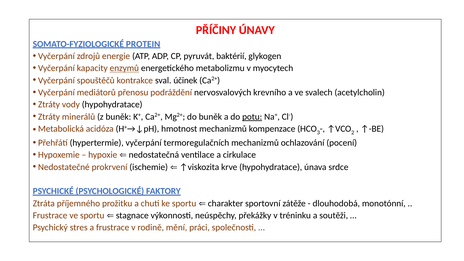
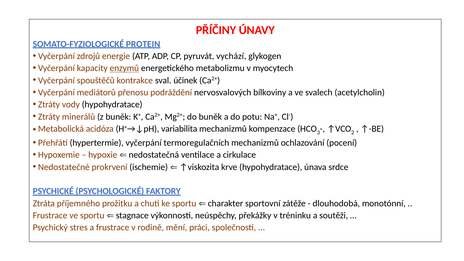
baktérií: baktérií -> vychází (231, 56)
krevního: krevního -> bílkoviny (270, 92)
potu underline: present -> none (252, 117)
hmotnost: hmotnost -> variabilita (179, 129)
